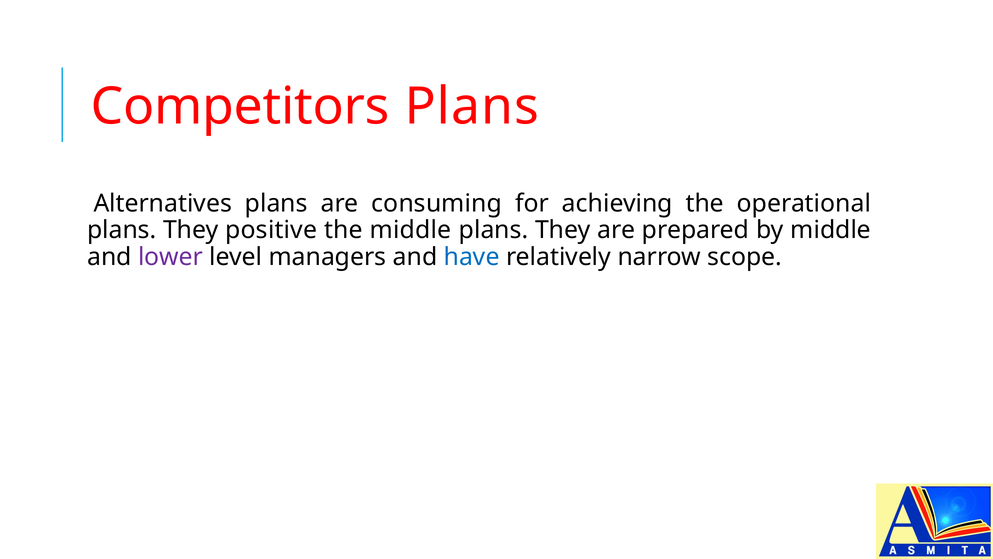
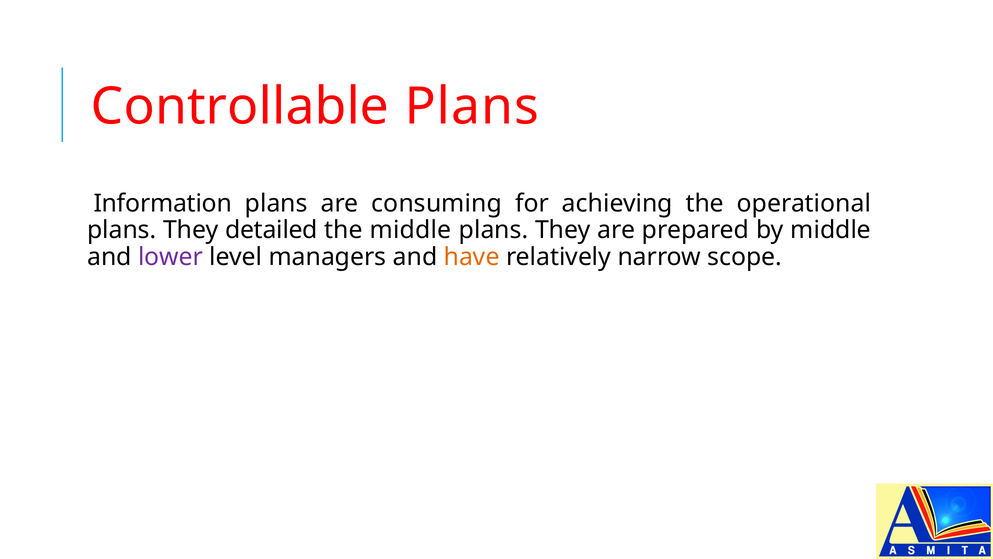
Competitors: Competitors -> Controllable (240, 107)
Alternatives: Alternatives -> Information (163, 203)
positive: positive -> detailed (271, 230)
have colour: blue -> orange (472, 257)
